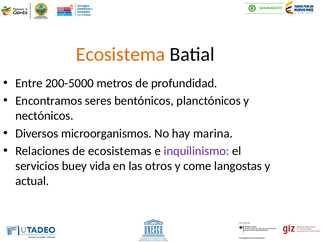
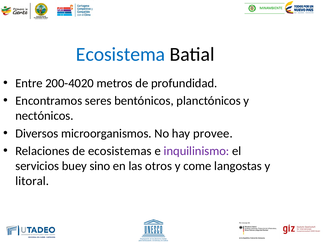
Ecosistema colour: orange -> blue (121, 54)
200-5000: 200-5000 -> 200-4020 (70, 83)
marina: marina -> provee (213, 133)
vida: vida -> sino (100, 166)
actual: actual -> litoral (32, 181)
